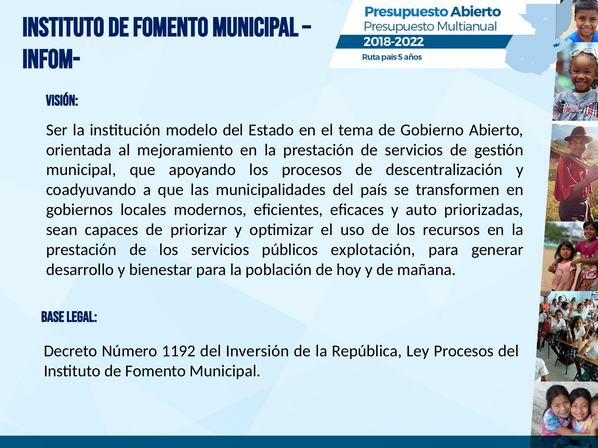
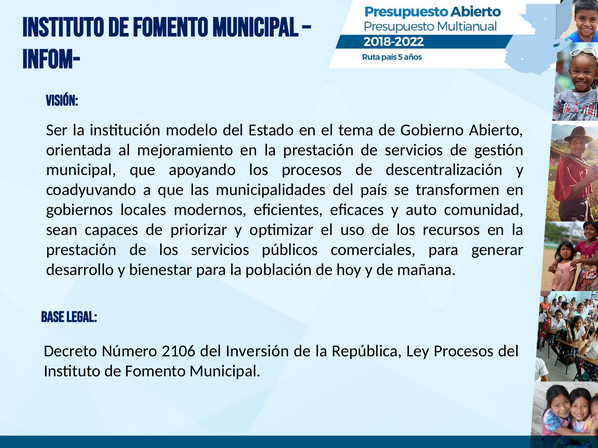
priorizadas: priorizadas -> comunidad (484, 210)
explotación: explotación -> comerciales (373, 250)
1192: 1192 -> 2106 (179, 351)
